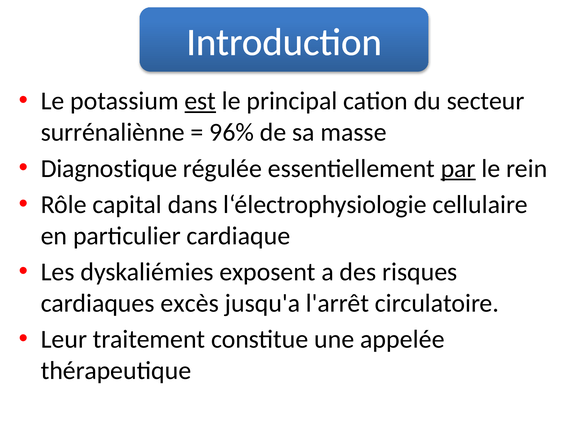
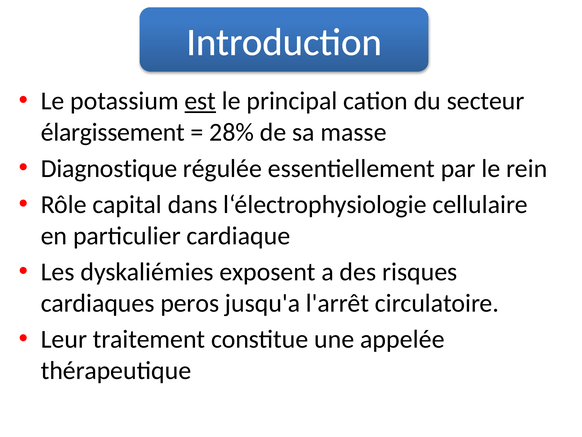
surrénaliènne: surrénaliènne -> élargissement (113, 132)
96%: 96% -> 28% (232, 132)
par underline: present -> none (458, 168)
excès: excès -> peros (190, 303)
